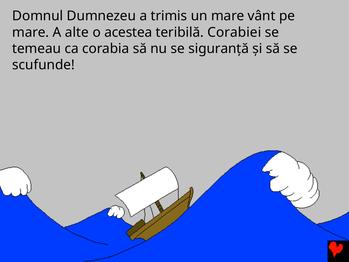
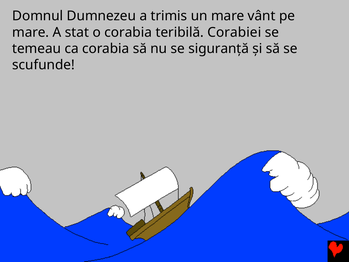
alte: alte -> stat (77, 32)
o acestea: acestea -> corabia (128, 32)
